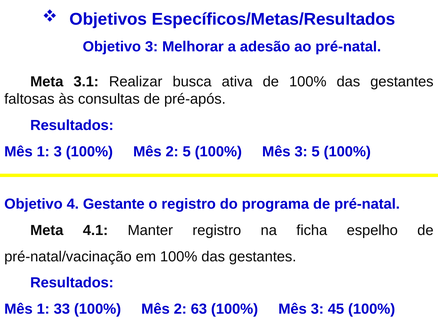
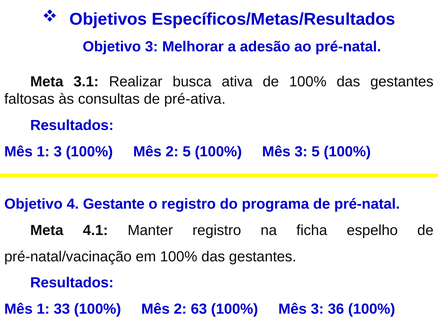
pré-após: pré-após -> pré-ativa (195, 99)
45: 45 -> 36 (336, 310)
